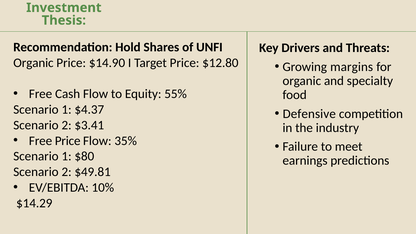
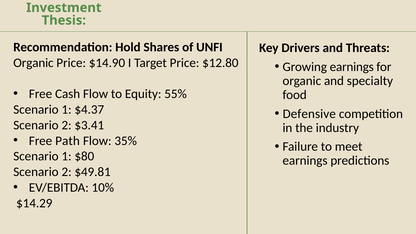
Growing margins: margins -> earnings (352, 67)
Free Price: Price -> Path (68, 141)
